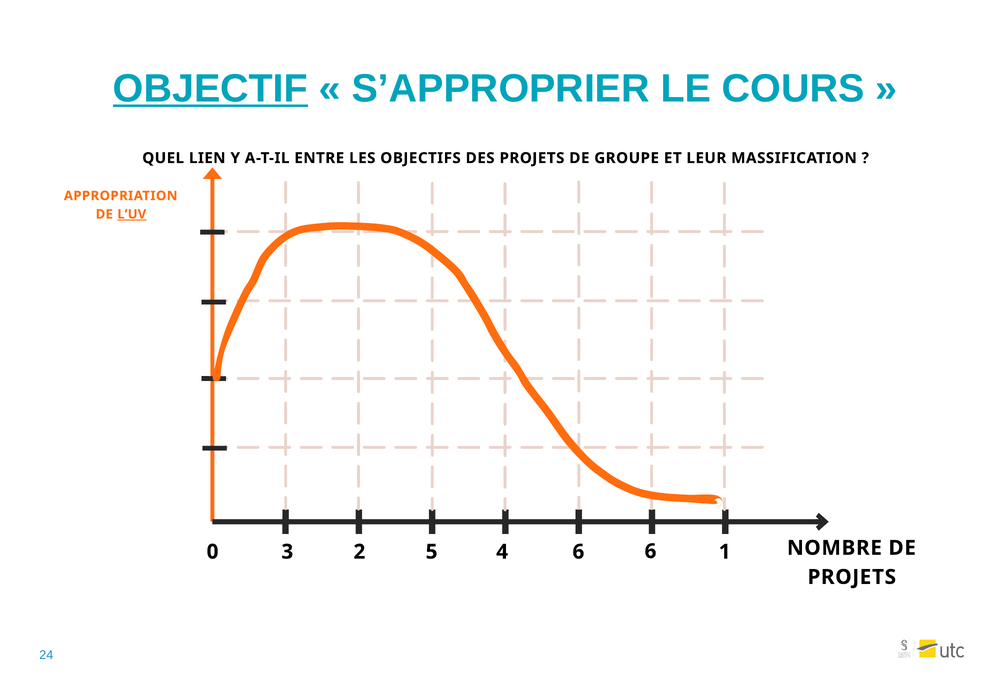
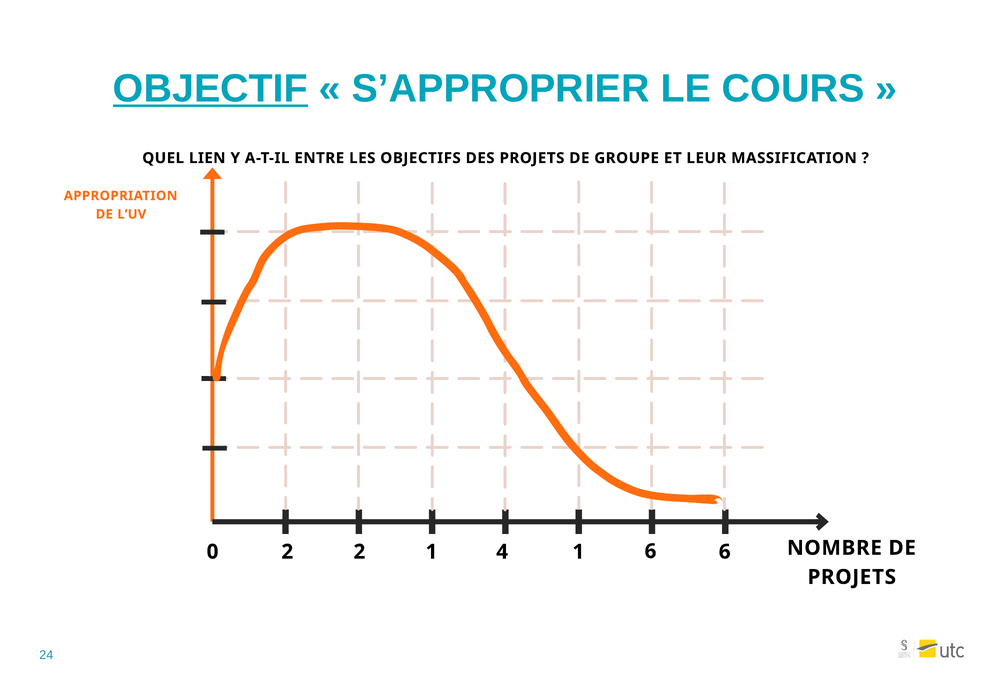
L’UV underline: present -> none (132, 214)
0 3: 3 -> 2 (287, 552)
2 5: 5 -> 1 (432, 552)
4 6: 6 -> 1 (578, 552)
6 1: 1 -> 6 (725, 552)
